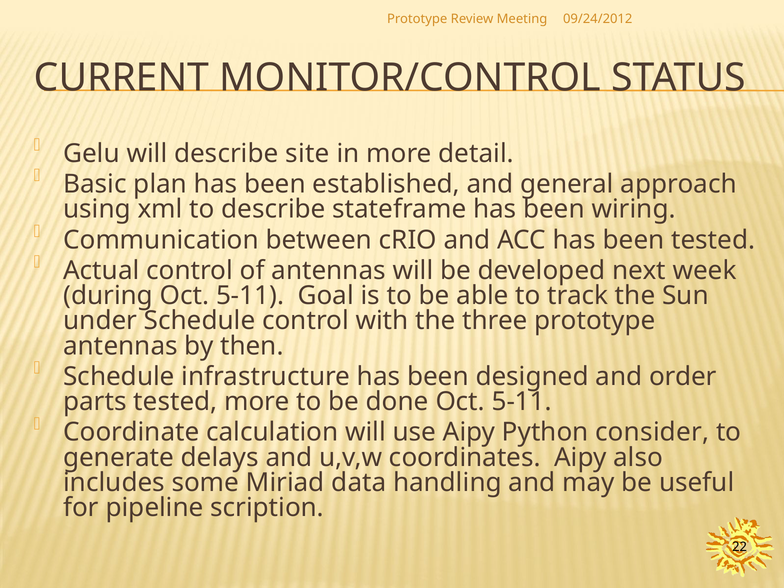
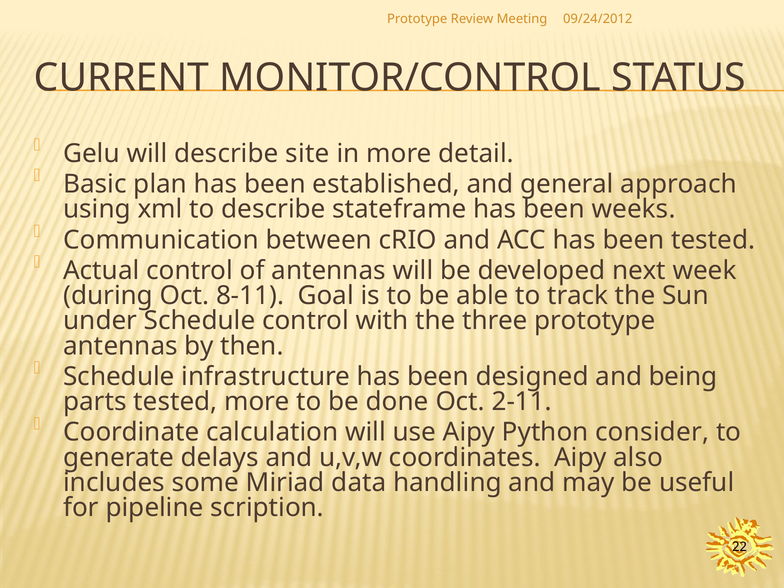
wiring: wiring -> weeks (634, 209)
during Oct 5-11: 5-11 -> 8-11 (250, 296)
order: order -> being (683, 377)
done Oct 5-11: 5-11 -> 2-11 (522, 402)
